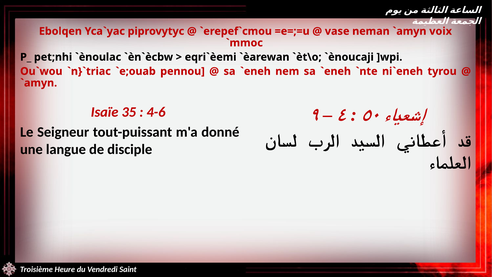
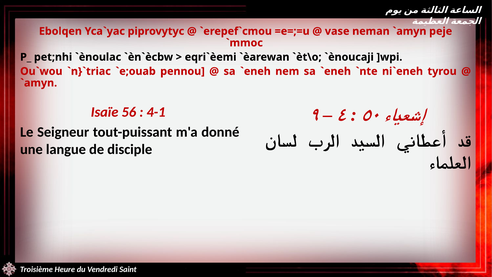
voix: voix -> peje (441, 31)
35: 35 -> 56 (129, 112)
4-6: 4-6 -> 4-1 (156, 112)
